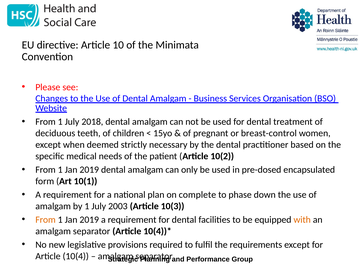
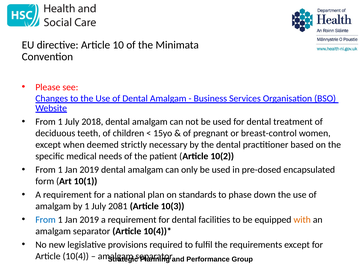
complete: complete -> standards (198, 195)
2003: 2003 -> 2081 (118, 206)
From colour: orange -> blue (46, 220)
